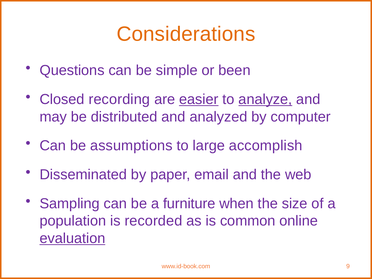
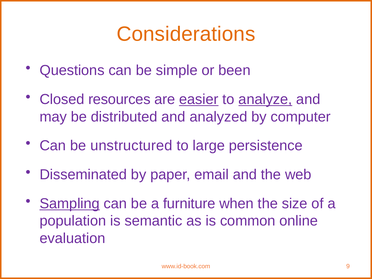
recording: recording -> resources (119, 99)
assumptions: assumptions -> unstructured (131, 146)
accomplish: accomplish -> persistence (266, 146)
Sampling underline: none -> present (70, 204)
recorded: recorded -> semantic (153, 221)
evaluation underline: present -> none (72, 238)
